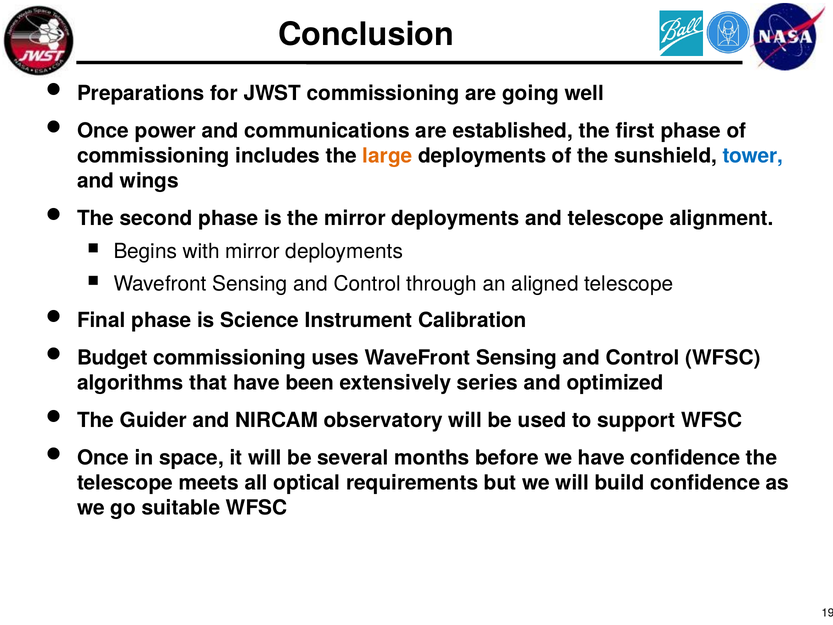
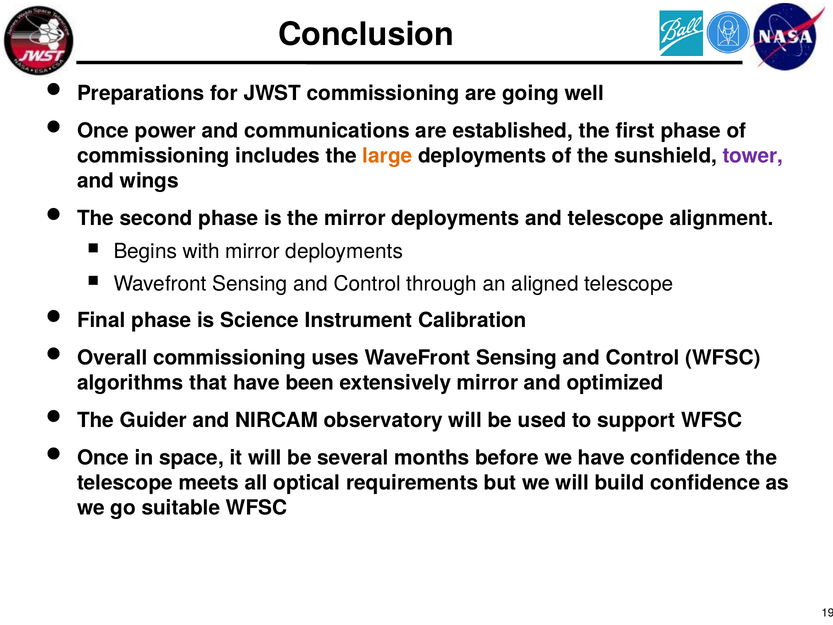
tower colour: blue -> purple (753, 156)
Budget: Budget -> Overall (112, 358)
extensively series: series -> mirror (488, 383)
